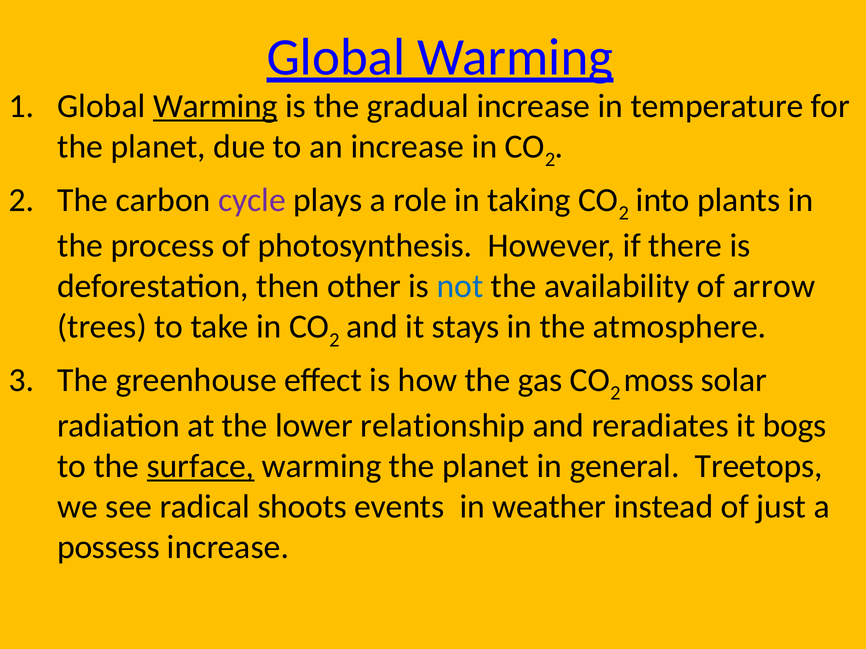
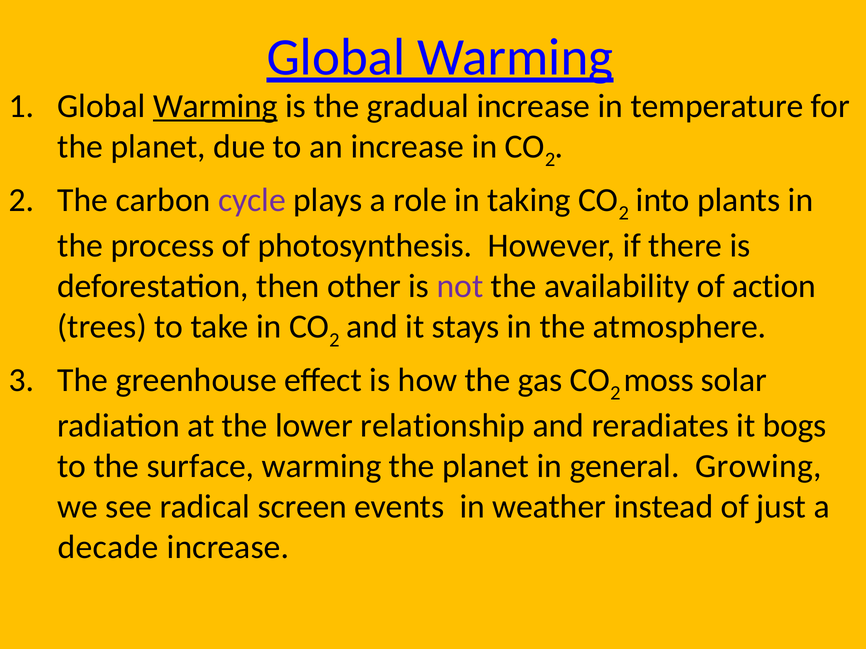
not colour: blue -> purple (460, 286)
arrow: arrow -> action (774, 286)
surface underline: present -> none (201, 467)
Treetops: Treetops -> Growing (759, 467)
shoots: shoots -> screen (302, 507)
possess: possess -> decade (108, 547)
